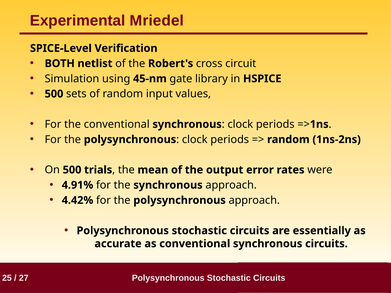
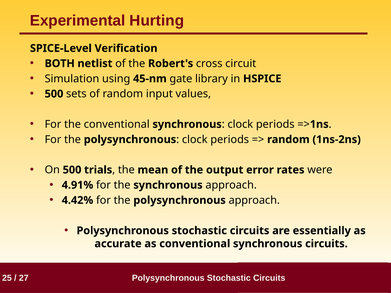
Mriedel: Mriedel -> Hurting (157, 21)
